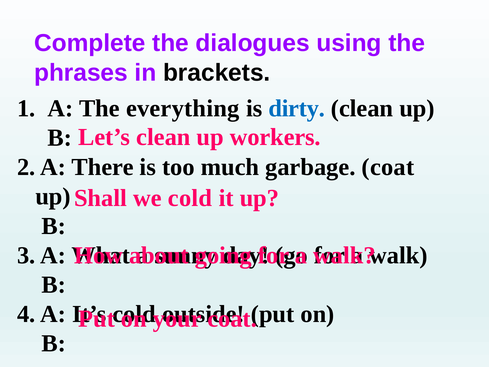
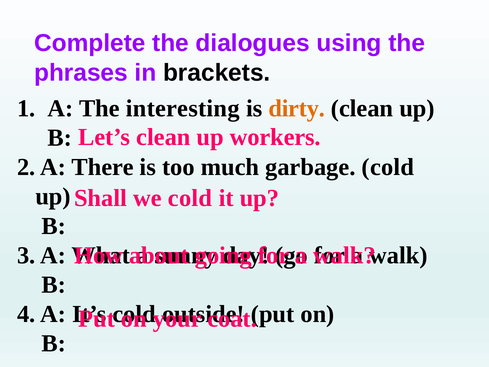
everything: everything -> interesting (183, 108)
dirty colour: blue -> orange (297, 108)
garbage coat: coat -> cold (388, 167)
